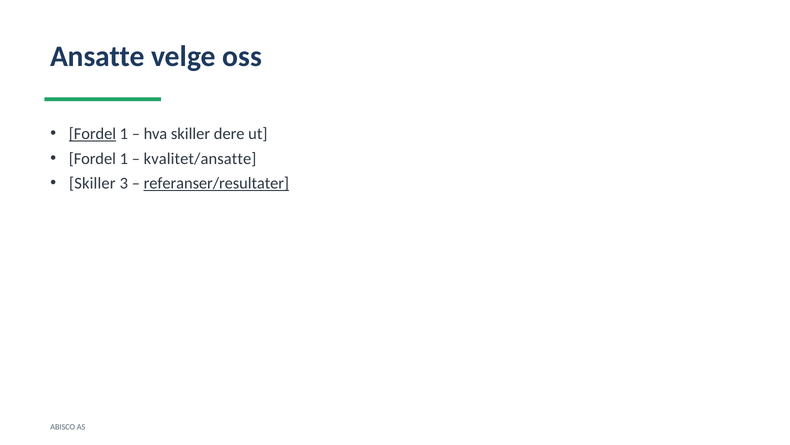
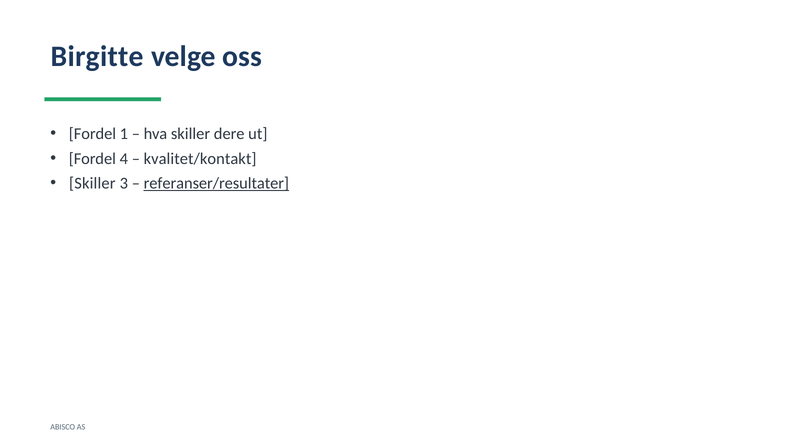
Ansatte: Ansatte -> Birgitte (97, 56)
Fordel underline: present -> none (92, 134)
1: 1 -> 4 (124, 159)
kvalitet/ansatte: kvalitet/ansatte -> kvalitet/kontakt (200, 159)
